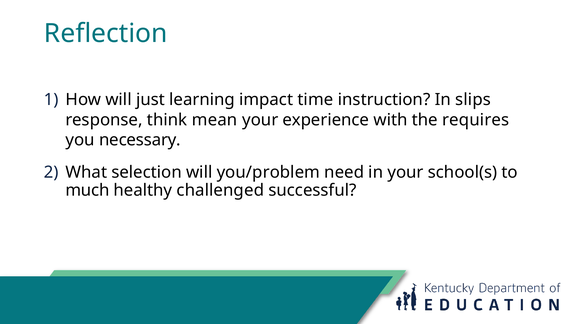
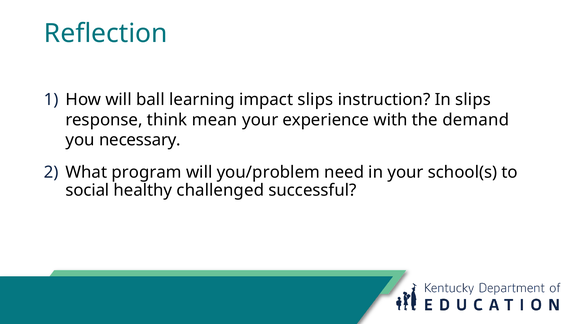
just: just -> ball (150, 100)
impact time: time -> slips (315, 100)
requires: requires -> demand (476, 120)
selection: selection -> program (147, 173)
much: much -> social (87, 191)
